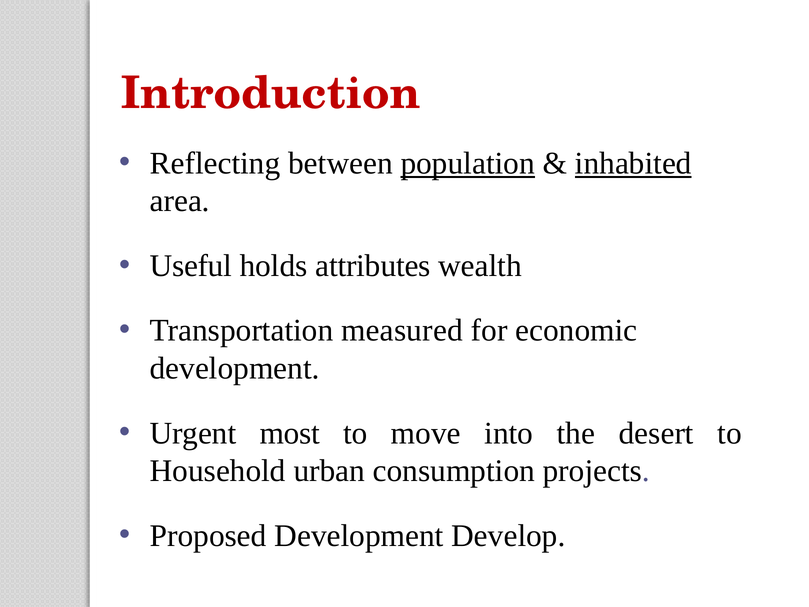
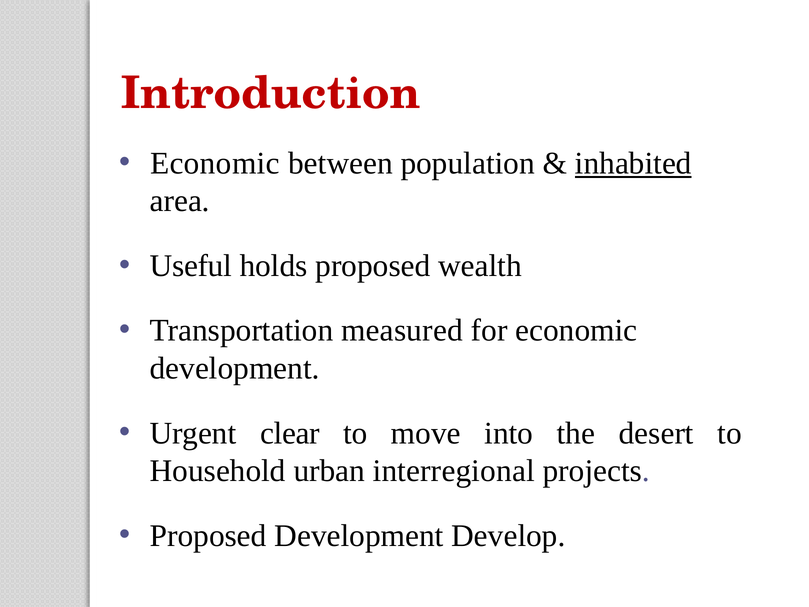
Reflecting: Reflecting -> Economic (215, 163)
population underline: present -> none (468, 163)
holds attributes: attributes -> proposed (373, 266)
most: most -> clear (290, 433)
consumption: consumption -> interregional (454, 471)
